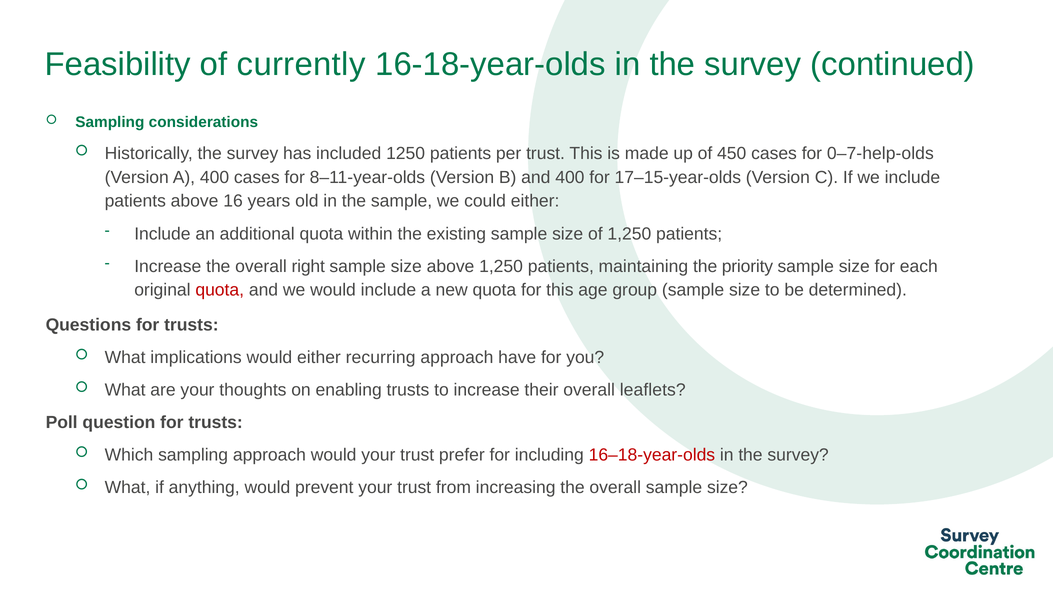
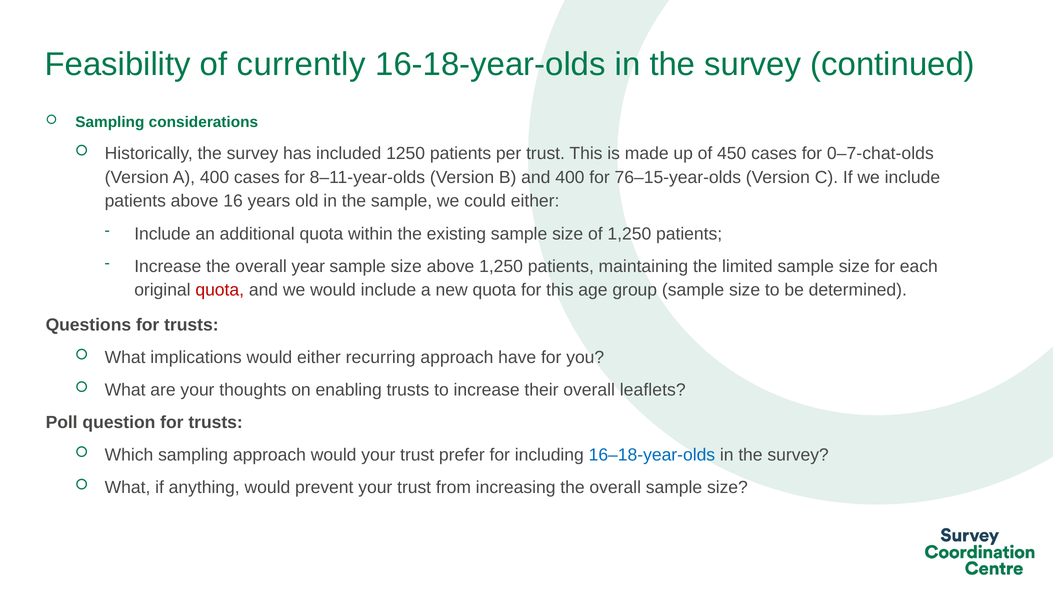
0–7-help-olds: 0–7-help-olds -> 0–7-chat-olds (880, 154)
17–15-year-olds: 17–15-year-olds -> 76–15-year-olds (678, 178)
right: right -> year (308, 266)
priority: priority -> limited (747, 266)
16–18‑year‑olds colour: red -> blue (652, 455)
